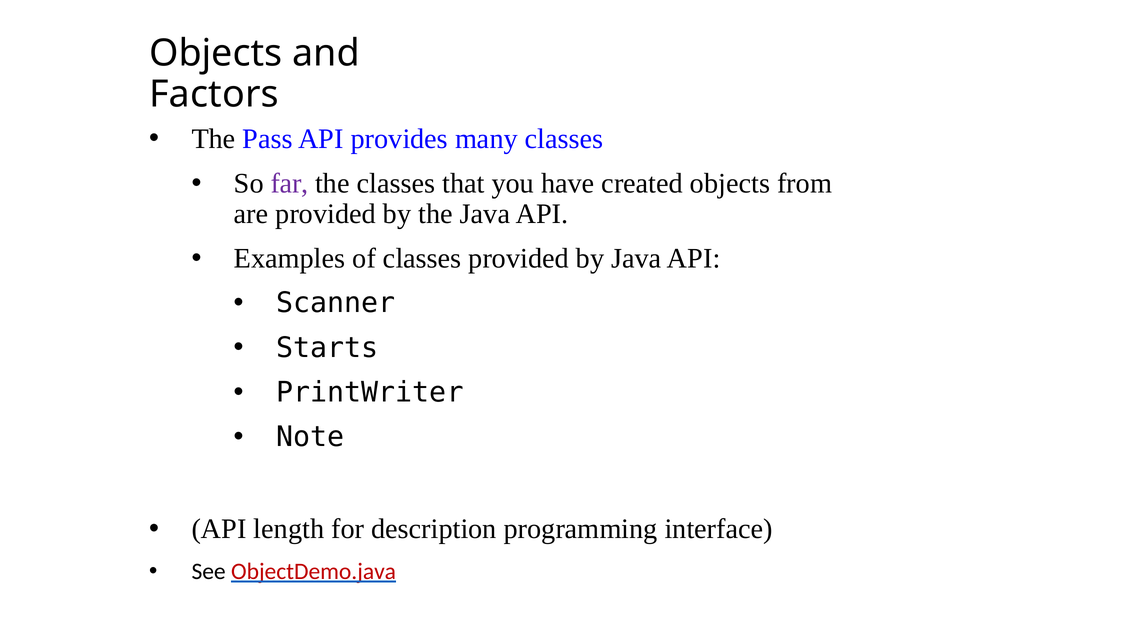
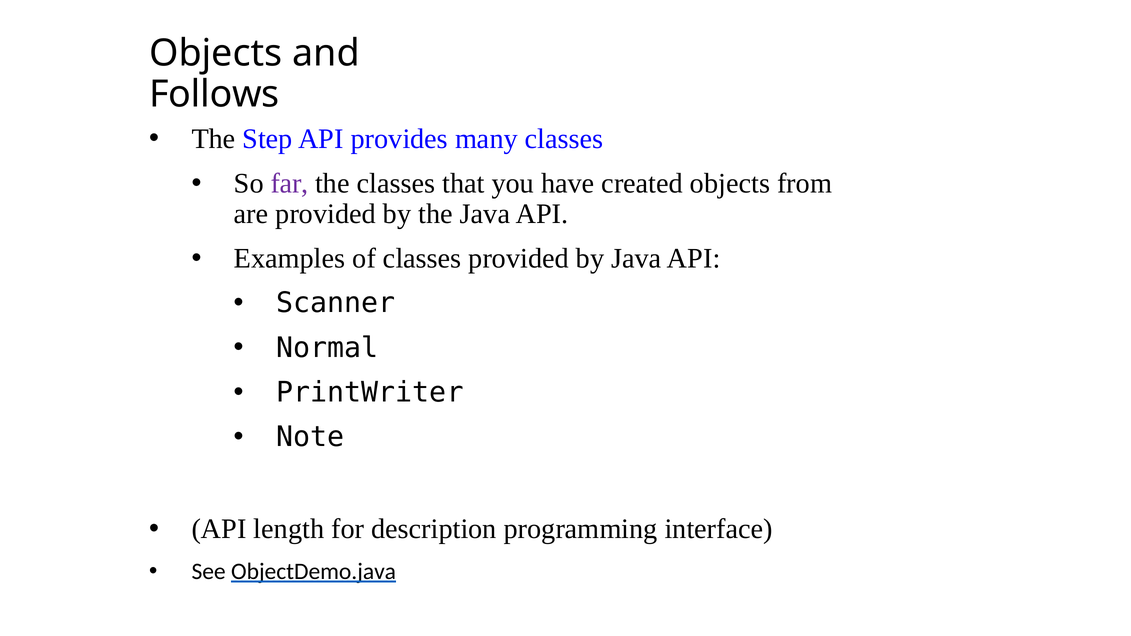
Factors: Factors -> Follows (214, 94)
Pass: Pass -> Step (267, 139)
Starts: Starts -> Normal (327, 348)
ObjectDemo.java colour: red -> black (314, 572)
